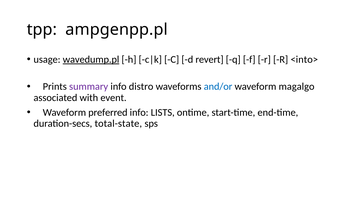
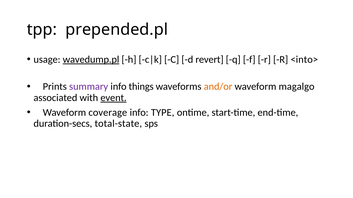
ampgenpp.pl: ampgenpp.pl -> prepended.pl (117, 30)
distro: distro -> things (141, 87)
and/or colour: blue -> orange (218, 87)
event underline: none -> present (114, 98)
preferred: preferred -> coverage (108, 113)
LISTS: LISTS -> TYPE (163, 113)
